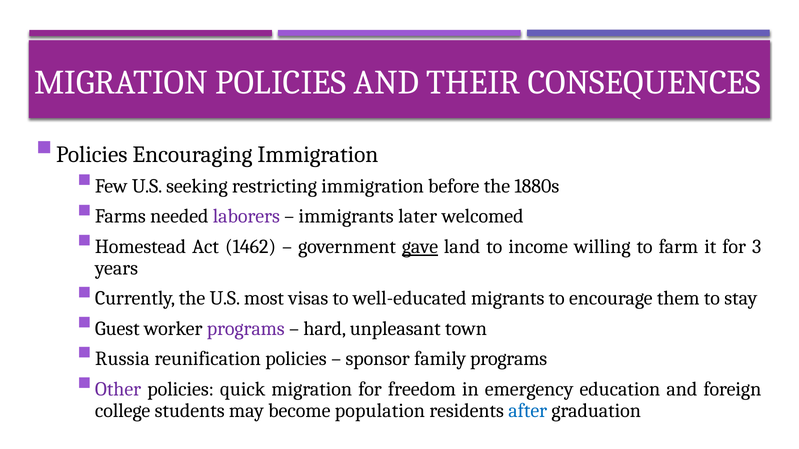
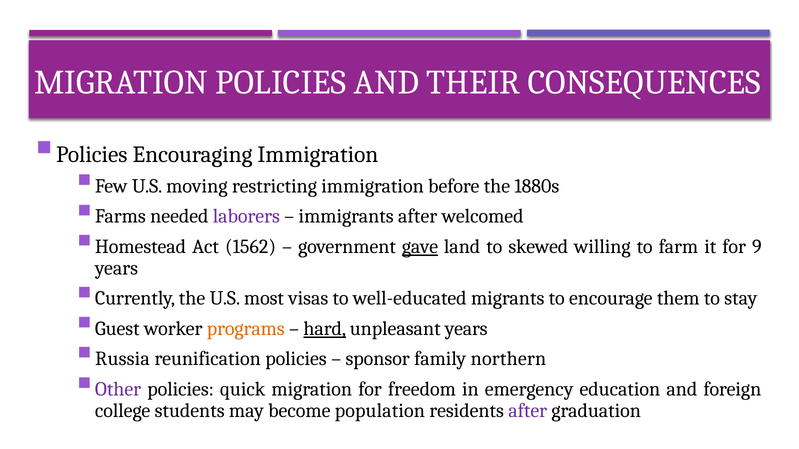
seeking: seeking -> moving (197, 186)
immigrants later: later -> after (418, 217)
1462: 1462 -> 1562 (251, 247)
income: income -> skewed (538, 247)
3: 3 -> 9 (757, 247)
programs colour: purple -> orange (246, 329)
hard underline: none -> present (325, 329)
unpleasant town: town -> years (466, 329)
family programs: programs -> northern (508, 359)
after colour: blue -> purple (528, 411)
